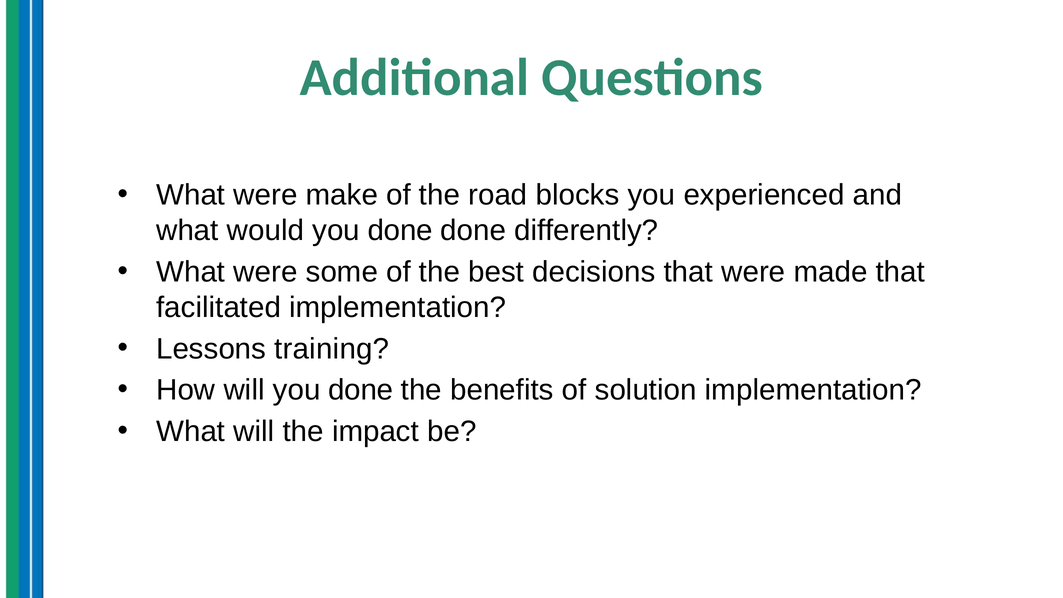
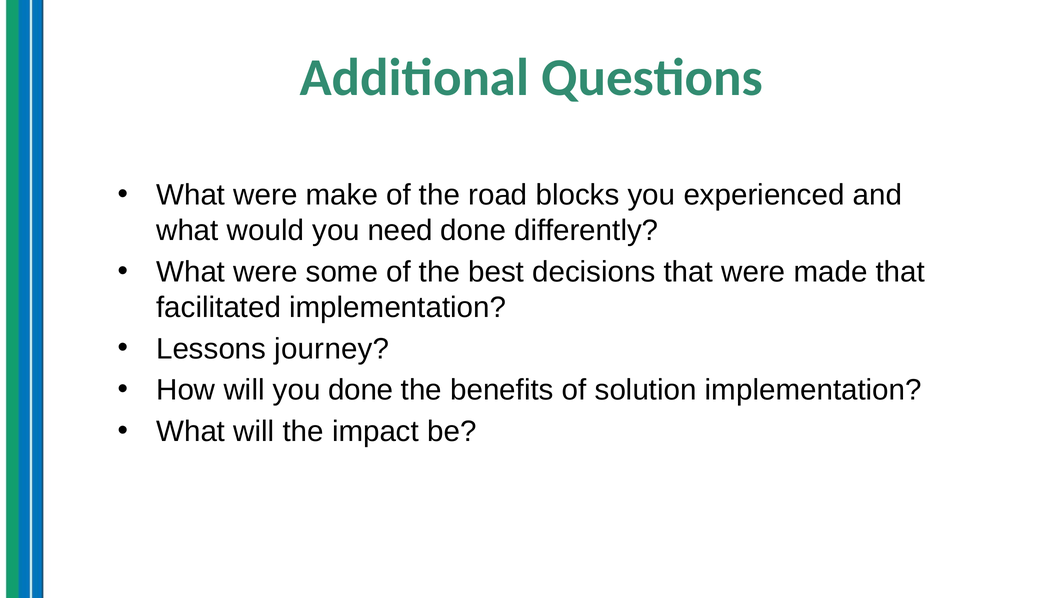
would you done: done -> need (400, 231)
training: training -> journey (332, 349)
